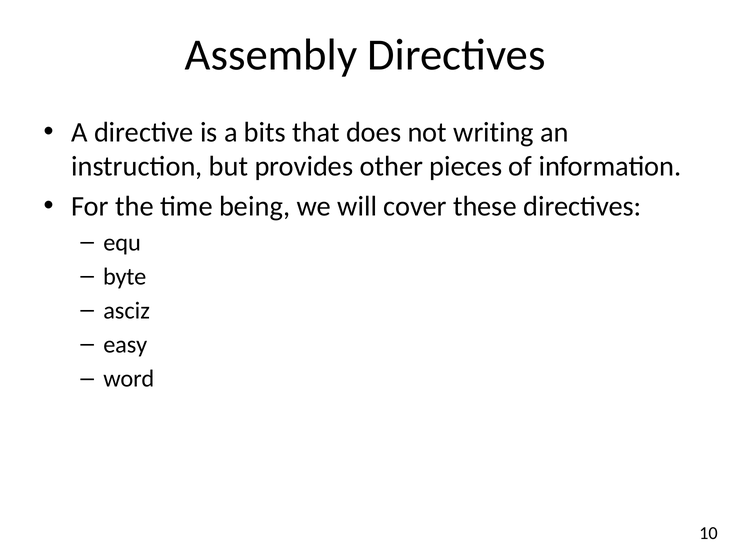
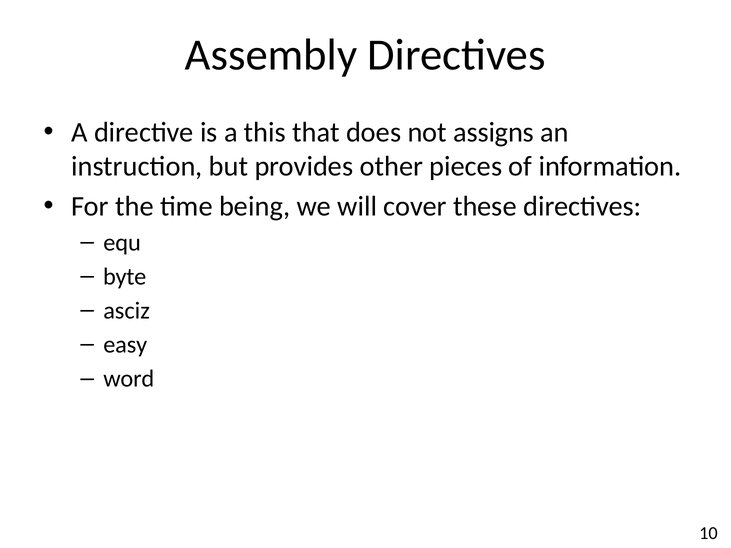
bits: bits -> this (265, 132)
writing: writing -> assigns (494, 132)
